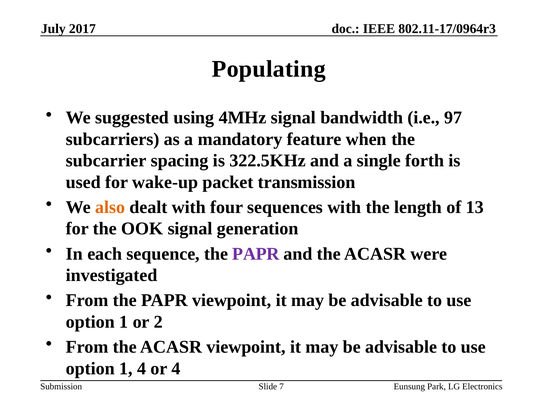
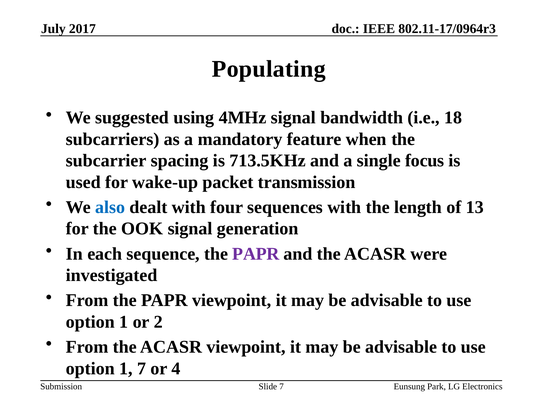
97: 97 -> 18 (453, 118)
322.5KHz: 322.5KHz -> 713.5KHz (268, 161)
forth: forth -> focus (425, 161)
also colour: orange -> blue (110, 208)
1 4: 4 -> 7 (142, 369)
